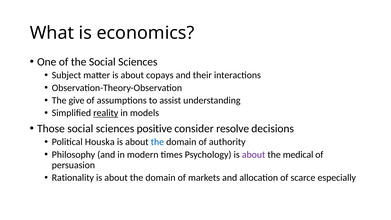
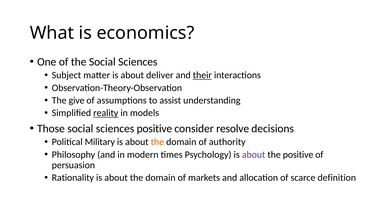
copays: copays -> deliver (160, 75)
their underline: none -> present (202, 75)
Houska: Houska -> Military (100, 142)
the colour: blue -> orange (157, 142)
the medical: medical -> positive (298, 155)
especially: especially -> definition (337, 178)
